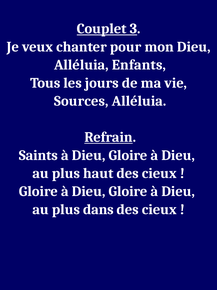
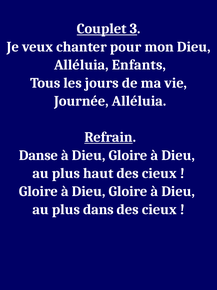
Sources: Sources -> Journée (81, 101)
Saints: Saints -> Danse (38, 155)
